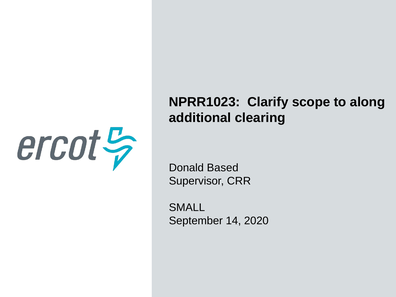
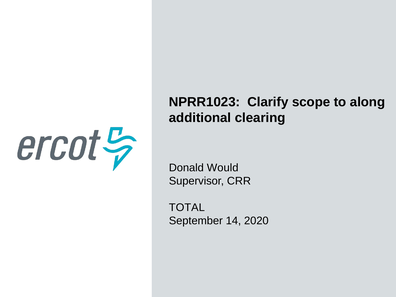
Based: Based -> Would (223, 168)
SMALL: SMALL -> TOTAL (187, 207)
